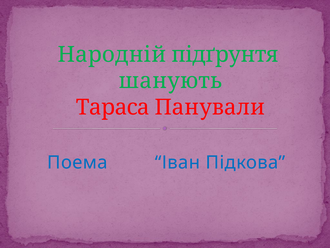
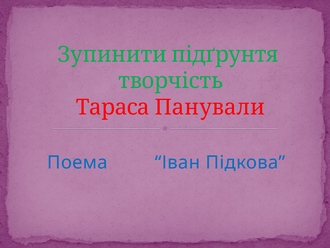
Народній: Народній -> Зупинити (112, 54)
шанують: шанують -> творчість (171, 81)
